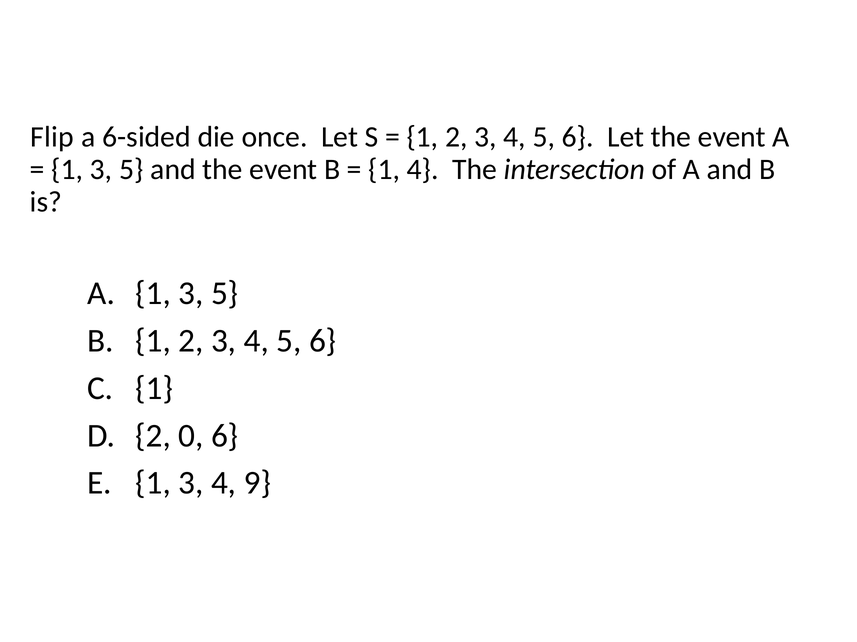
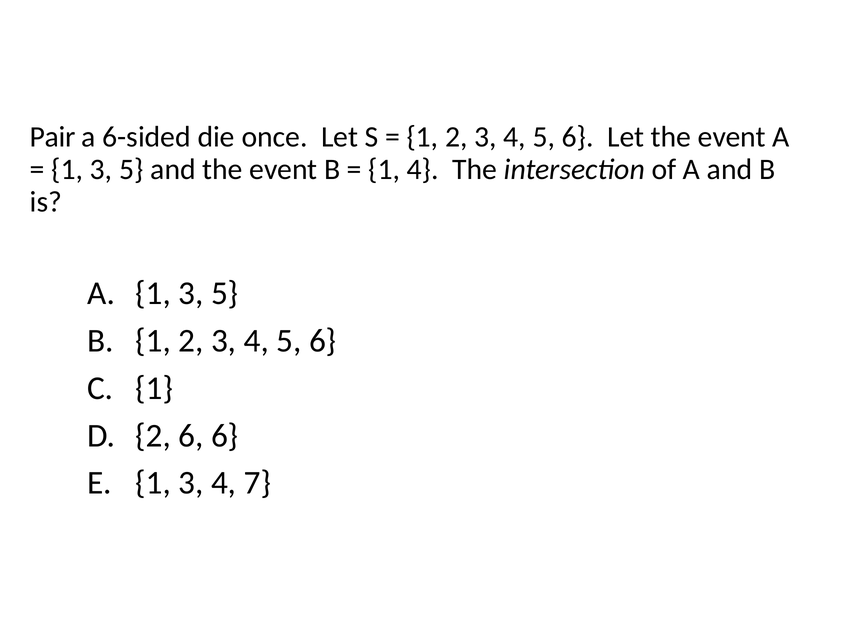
Flip: Flip -> Pair (53, 137)
2 0: 0 -> 6 (191, 436)
9: 9 -> 7 (257, 483)
